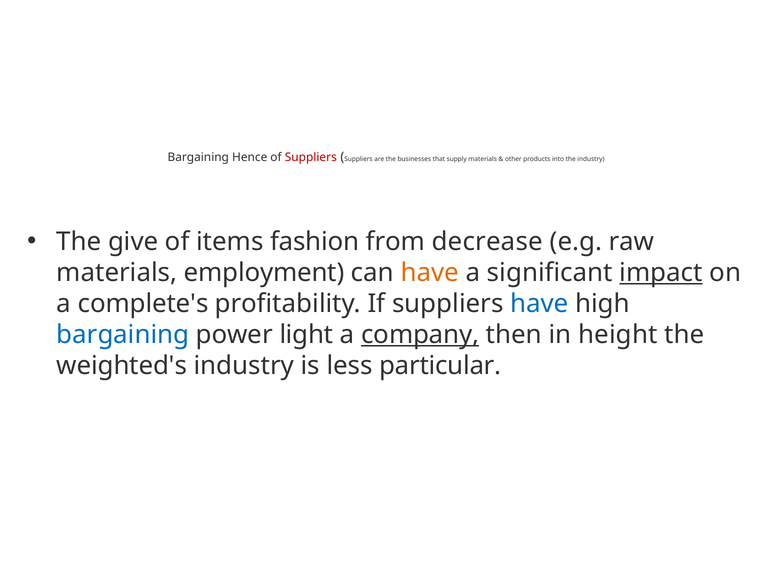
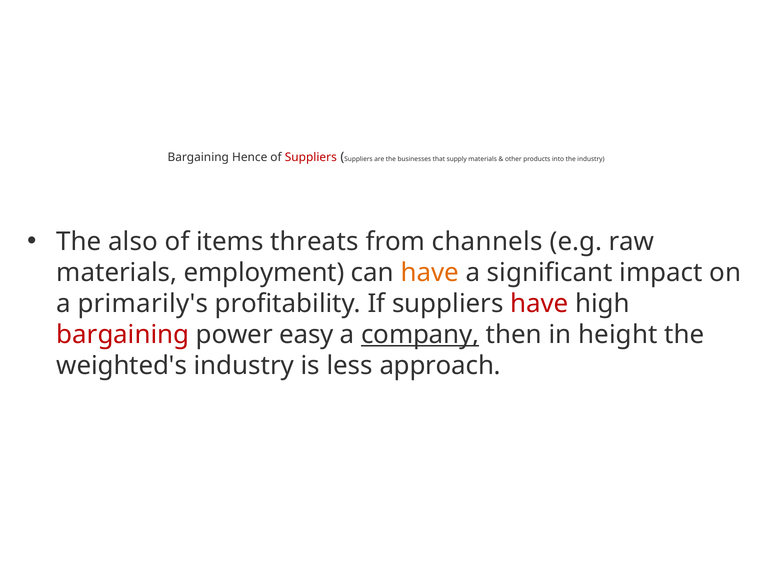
give: give -> also (133, 242)
fashion: fashion -> threats (315, 242)
decrease: decrease -> channels (487, 242)
impact underline: present -> none (661, 273)
complete's: complete's -> primarily's (143, 304)
have colour: blue -> red (539, 304)
bargaining colour: blue -> red (123, 335)
light: light -> easy (306, 335)
particular: particular -> approach (440, 366)
